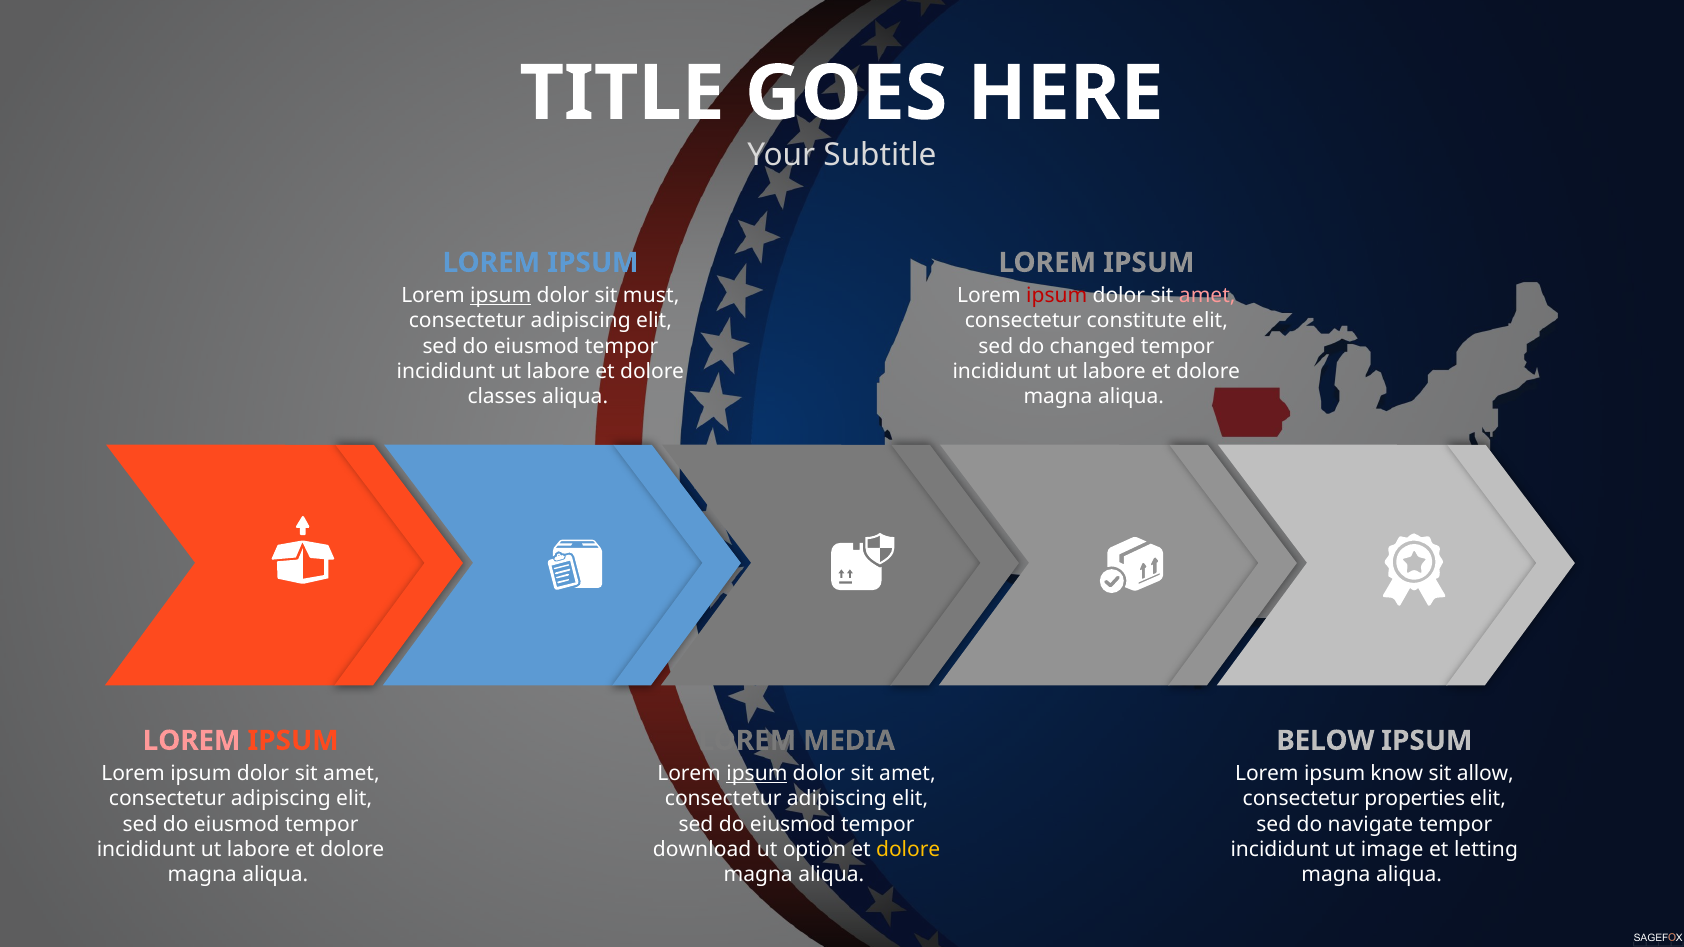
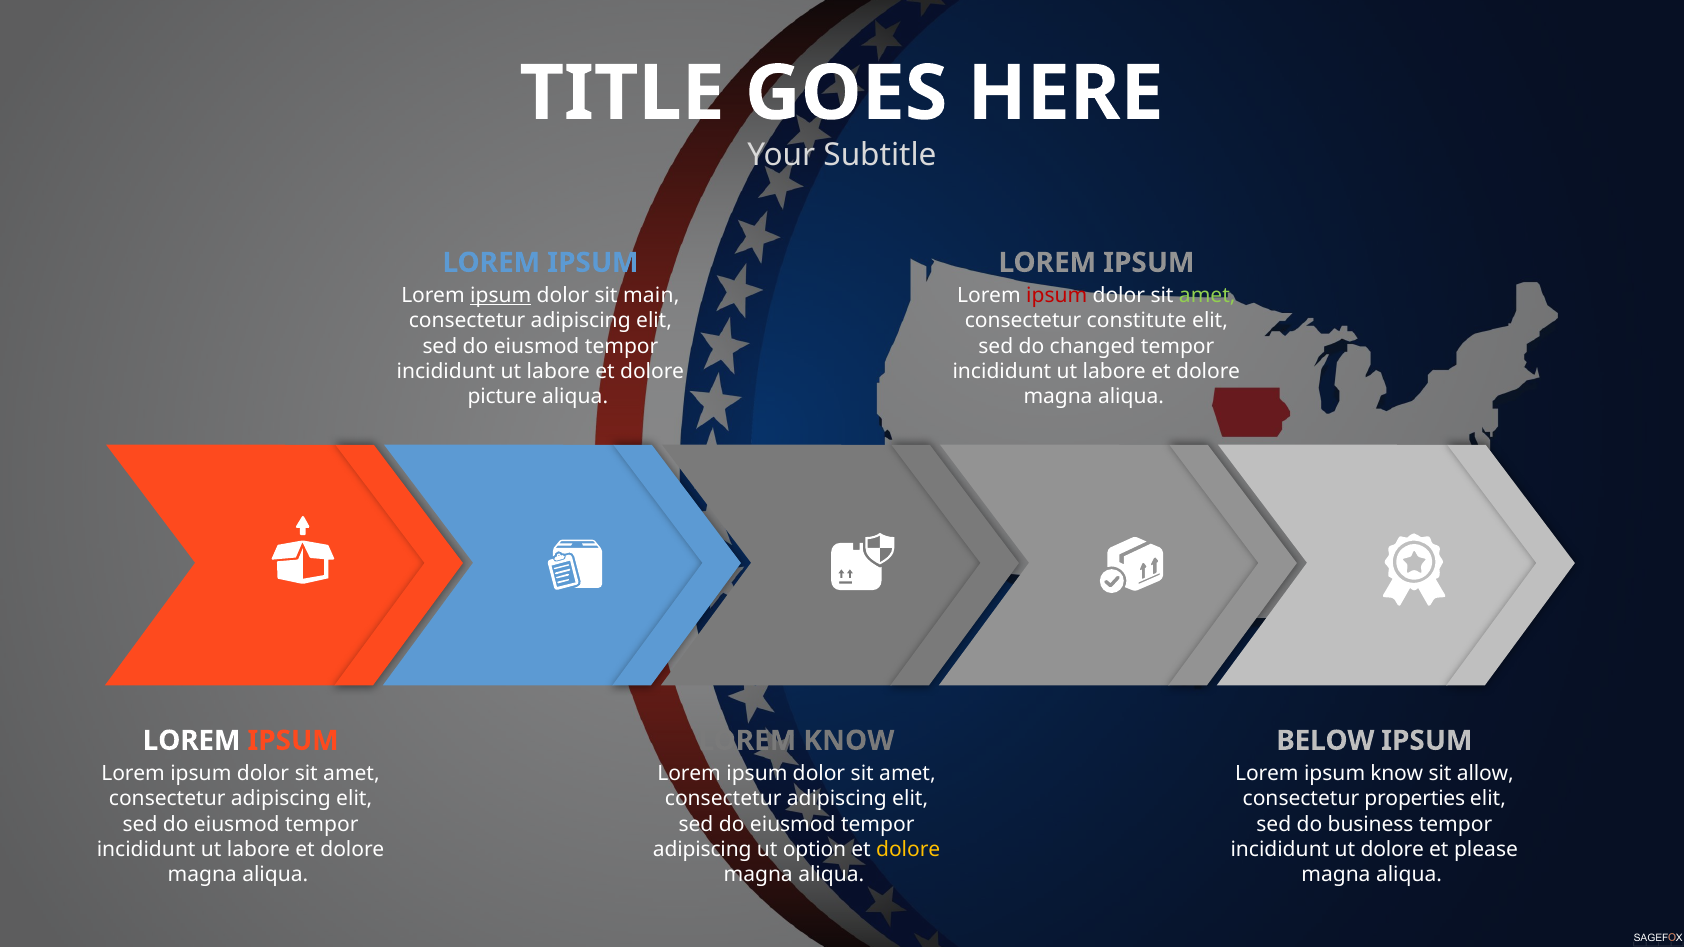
must: must -> main (651, 296)
amet colour: pink -> light green (1207, 296)
classes: classes -> picture (502, 397)
LOREM colour: pink -> white (192, 741)
LOREM MEDIA: MEDIA -> KNOW (849, 741)
ipsum underline: present -> none (757, 774)
navigate: navigate -> business (1371, 824)
download: download -> adipiscing (702, 850)
ut image: image -> dolore (1392, 850)
letting: letting -> please (1486, 850)
